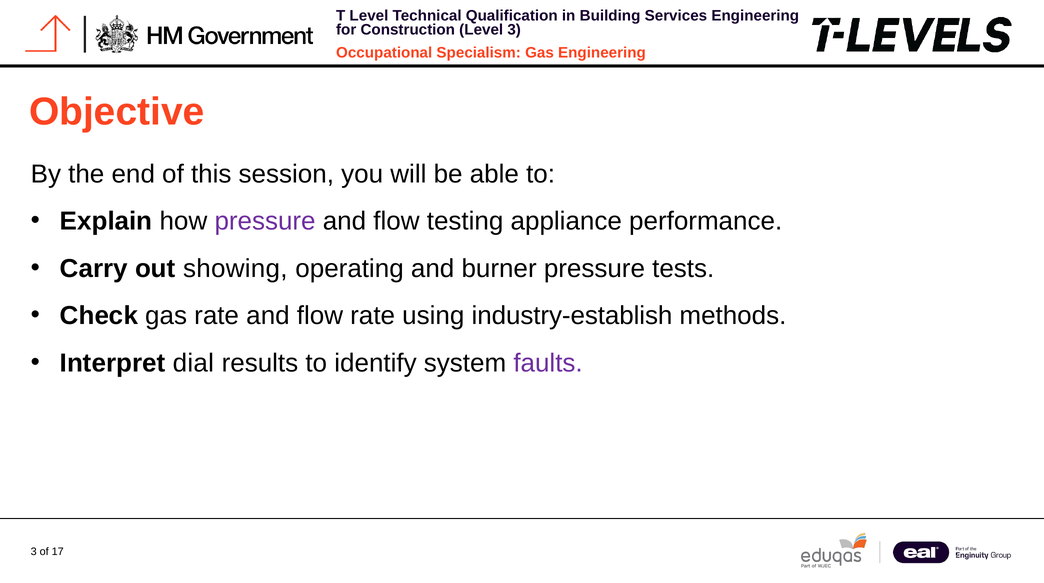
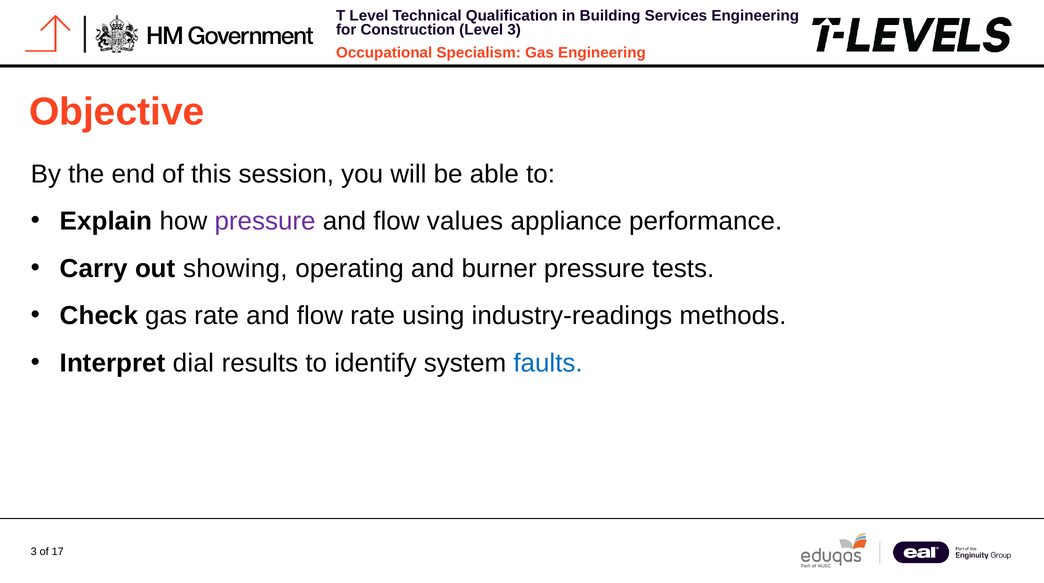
testing: testing -> values (465, 221)
industry-establish: industry-establish -> industry-readings (572, 316)
faults colour: purple -> blue (548, 363)
